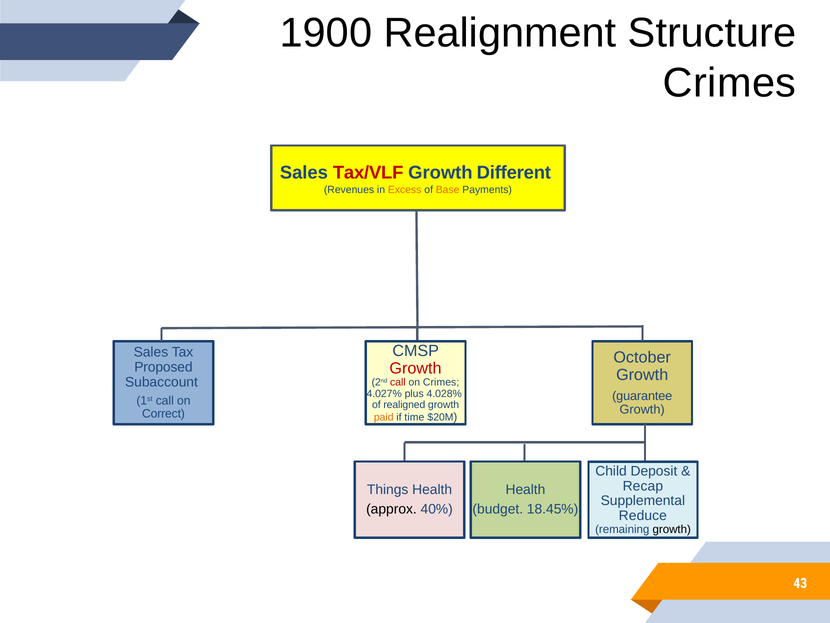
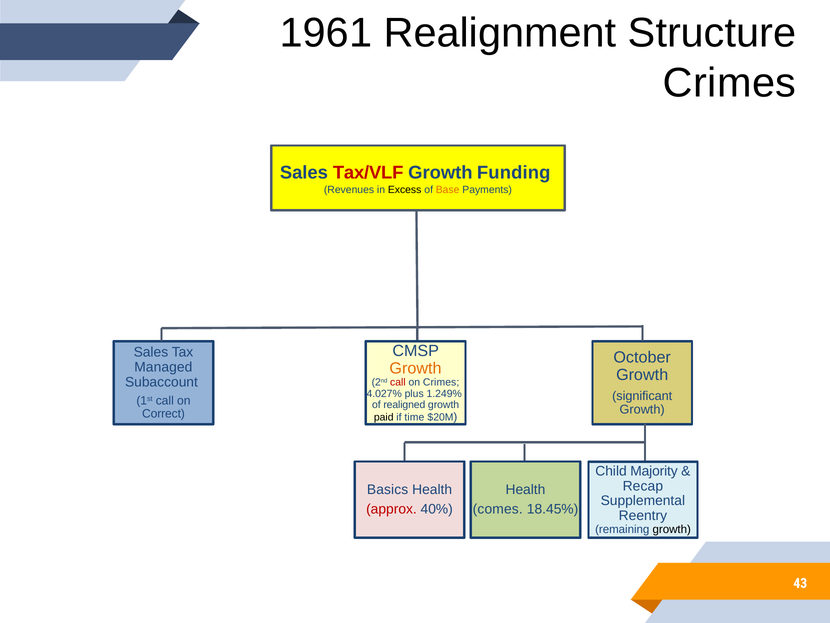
1900: 1900 -> 1961 (326, 33)
Different: Different -> Funding (514, 173)
Excess colour: orange -> black (405, 189)
Proposed: Proposed -> Managed (163, 367)
Growth colour: red -> orange (416, 368)
4.028%: 4.028% -> 1.249% (444, 393)
guarantee: guarantee -> significant (642, 396)
paid colour: orange -> black (384, 417)
Deposit: Deposit -> Majority (654, 471)
Things: Things -> Basics (388, 489)
approx colour: black -> red (391, 509)
budget: budget -> comes (498, 509)
Reduce: Reduce -> Reentry (643, 515)
